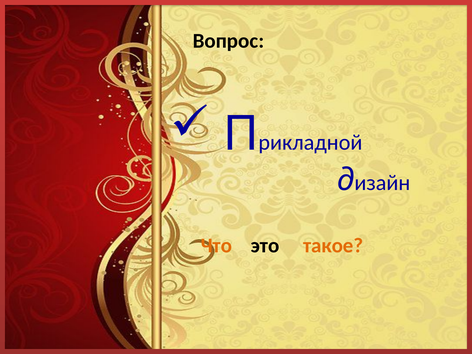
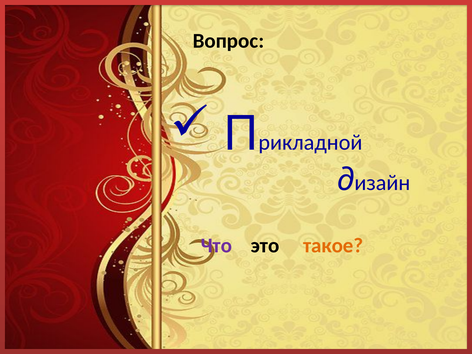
Что colour: orange -> purple (216, 245)
